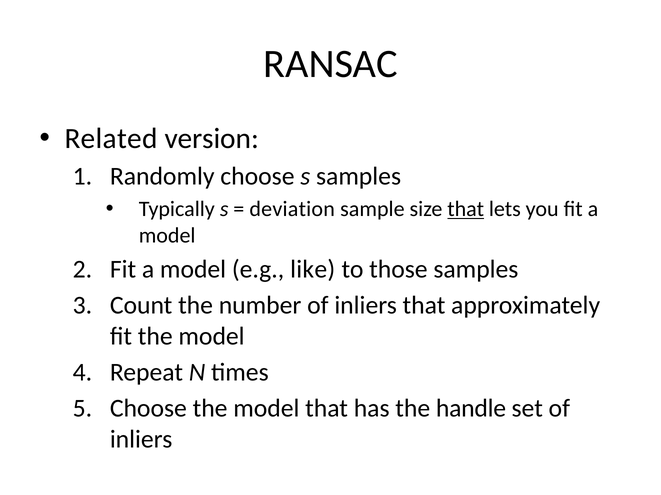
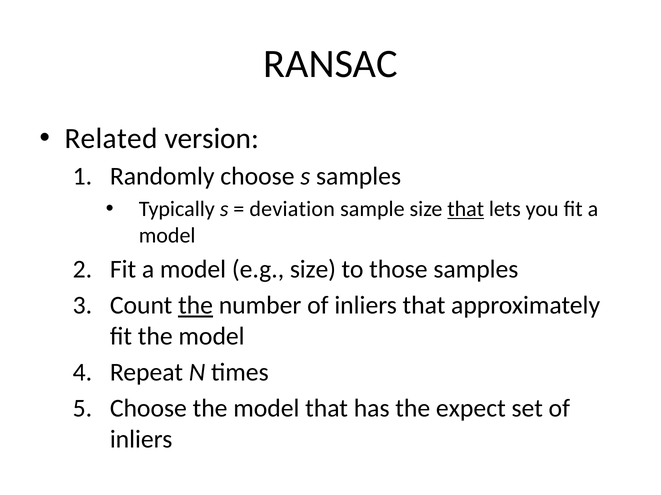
e.g like: like -> size (313, 270)
the underline: none -> present (196, 306)
handle: handle -> expect (471, 409)
